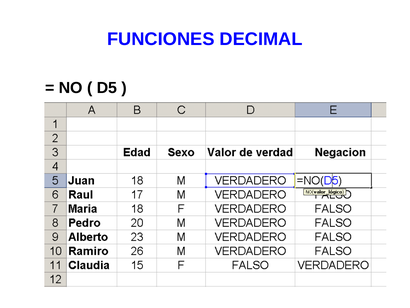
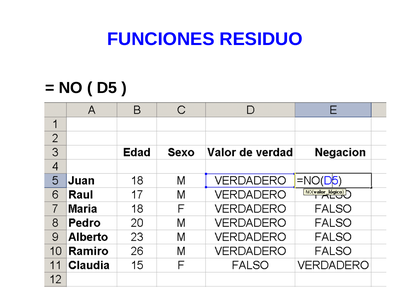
DECIMAL: DECIMAL -> RESIDUO (261, 39)
